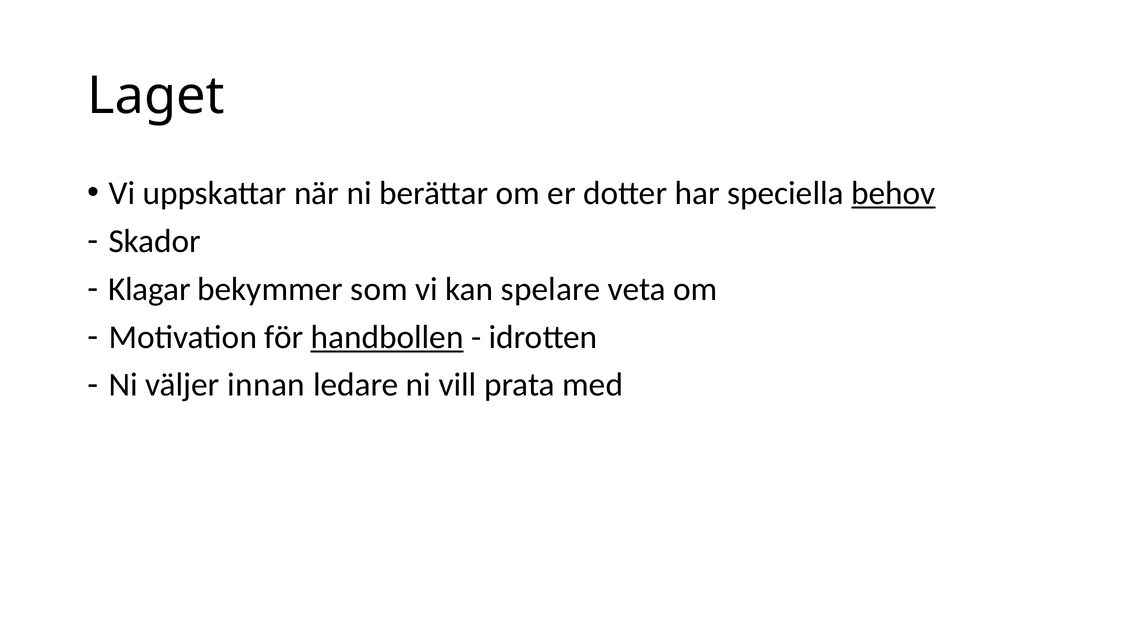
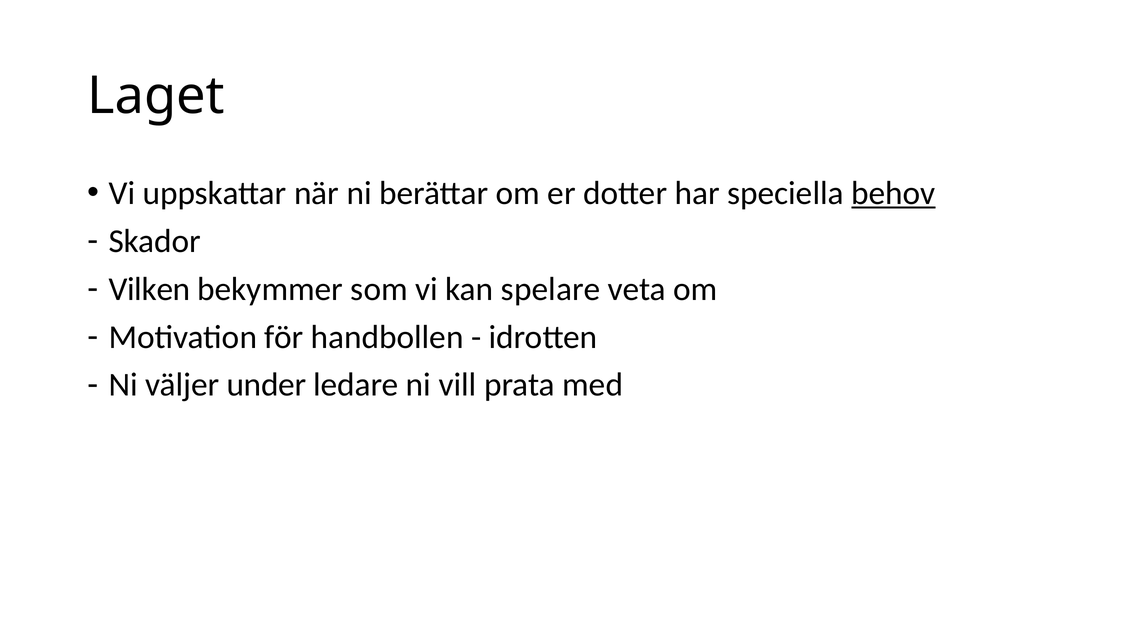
Klagar: Klagar -> Vilken (149, 289)
handbollen underline: present -> none (387, 337)
innan: innan -> under (267, 385)
